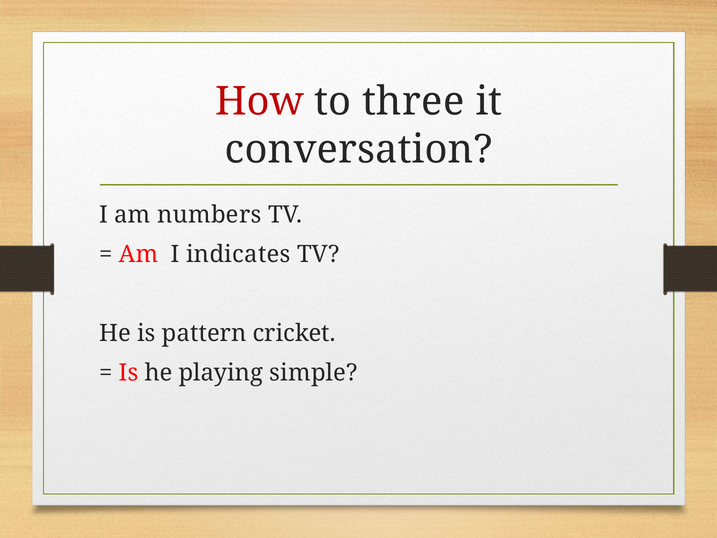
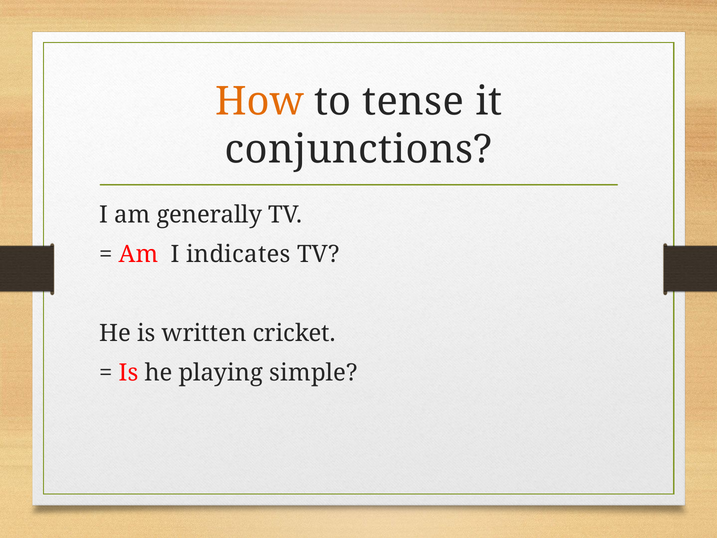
How colour: red -> orange (260, 102)
three: three -> tense (413, 102)
conversation: conversation -> conjunctions (359, 150)
numbers: numbers -> generally (209, 215)
pattern: pattern -> written (204, 333)
